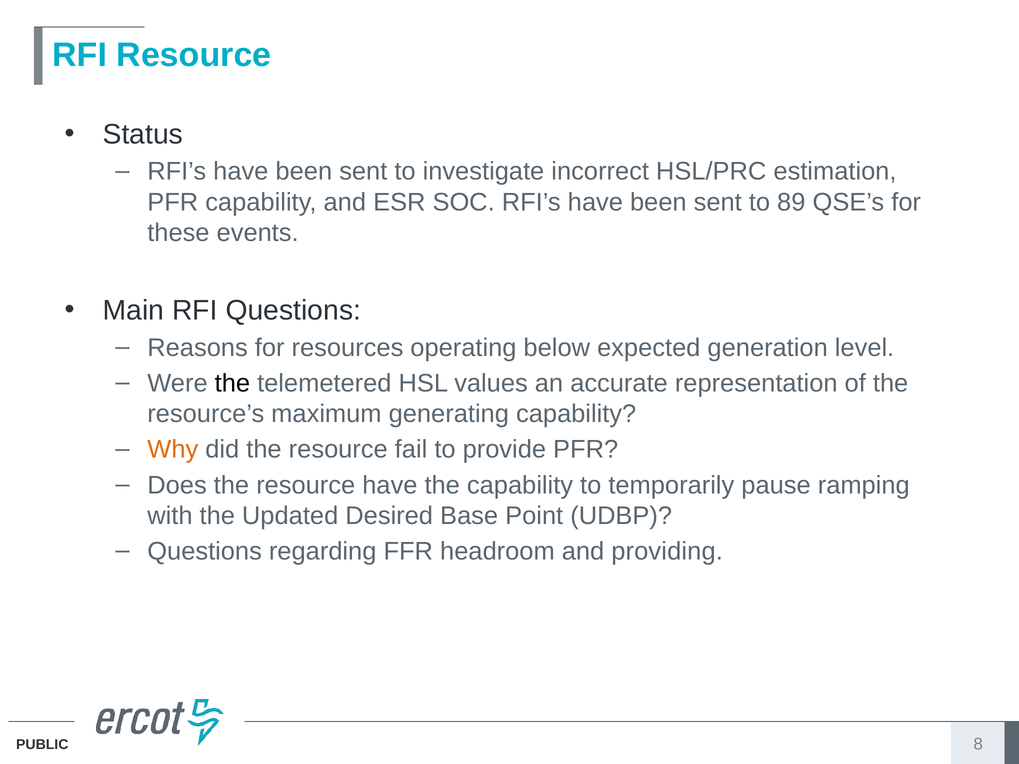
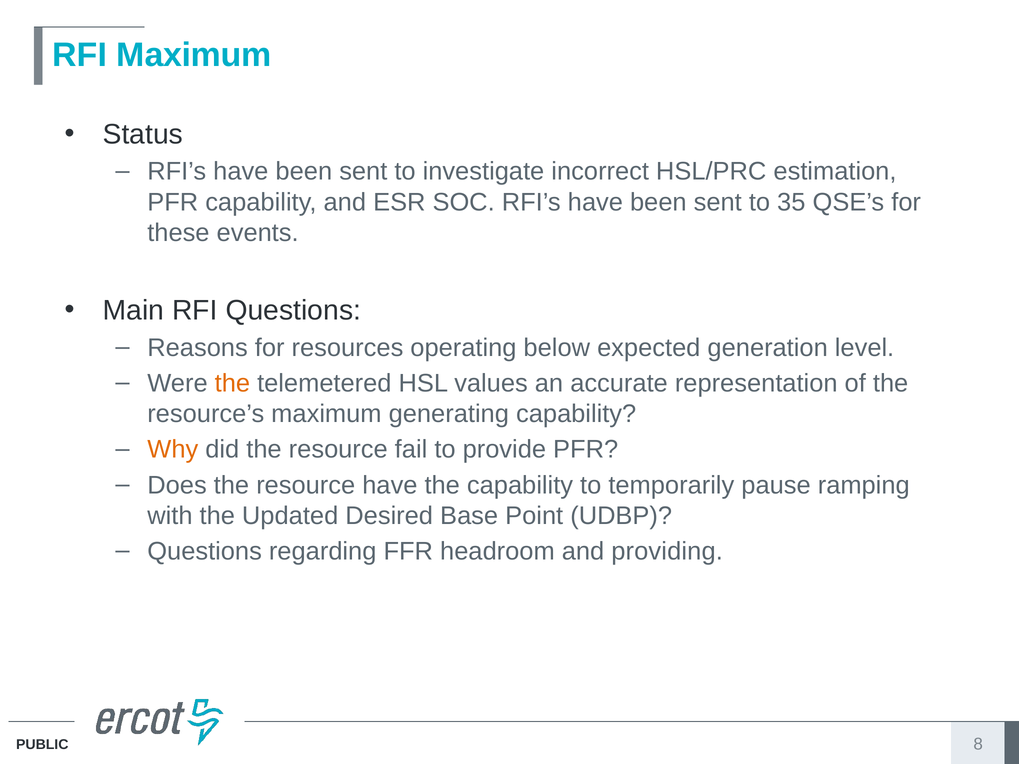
RFI Resource: Resource -> Maximum (194, 55)
89: 89 -> 35 (791, 202)
the colour: black -> orange (232, 383)
